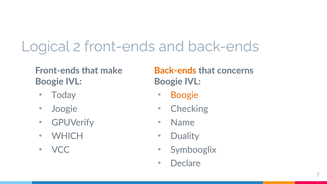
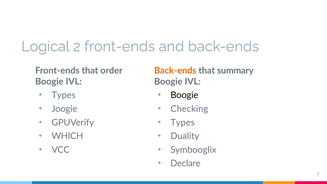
make: make -> order (111, 71)
concerns: concerns -> summary (235, 71)
Today: Today -> Types (64, 95)
Boogie colour: orange -> black (184, 95)
Name: Name -> Types (183, 122)
